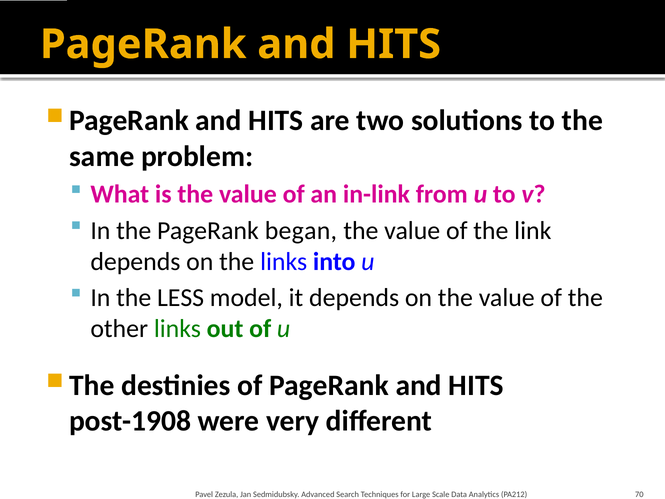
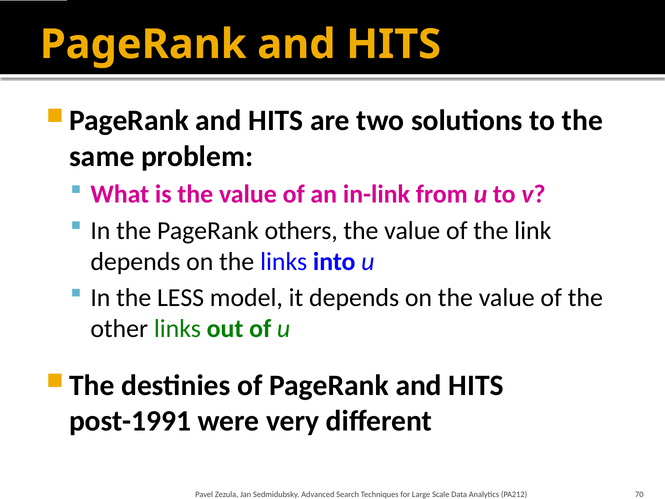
began: began -> others (301, 230)
post-1908: post-1908 -> post-1991 (130, 421)
